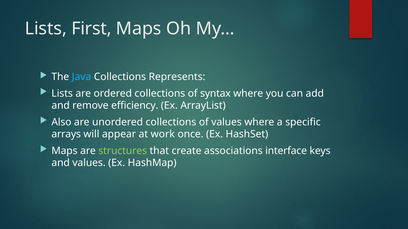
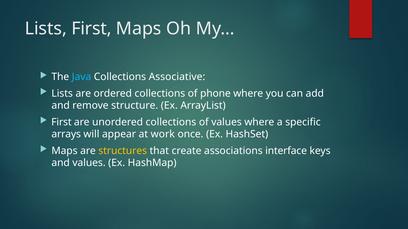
Represents: Represents -> Associative (177, 77)
syntax: syntax -> phone (215, 94)
efficiency: efficiency -> structure (135, 106)
Also: Also -> First (61, 122)
structures colour: light green -> yellow (123, 151)
